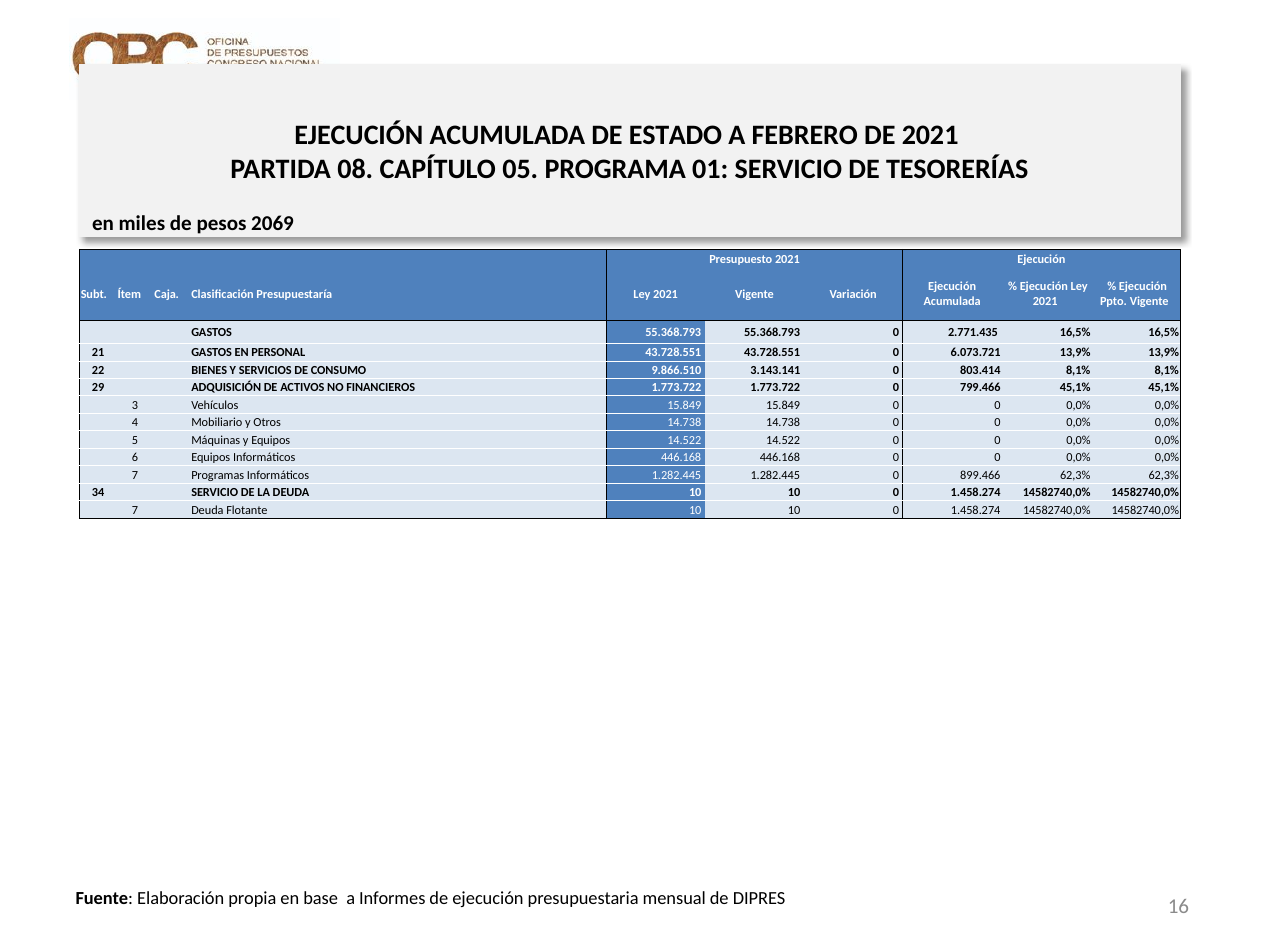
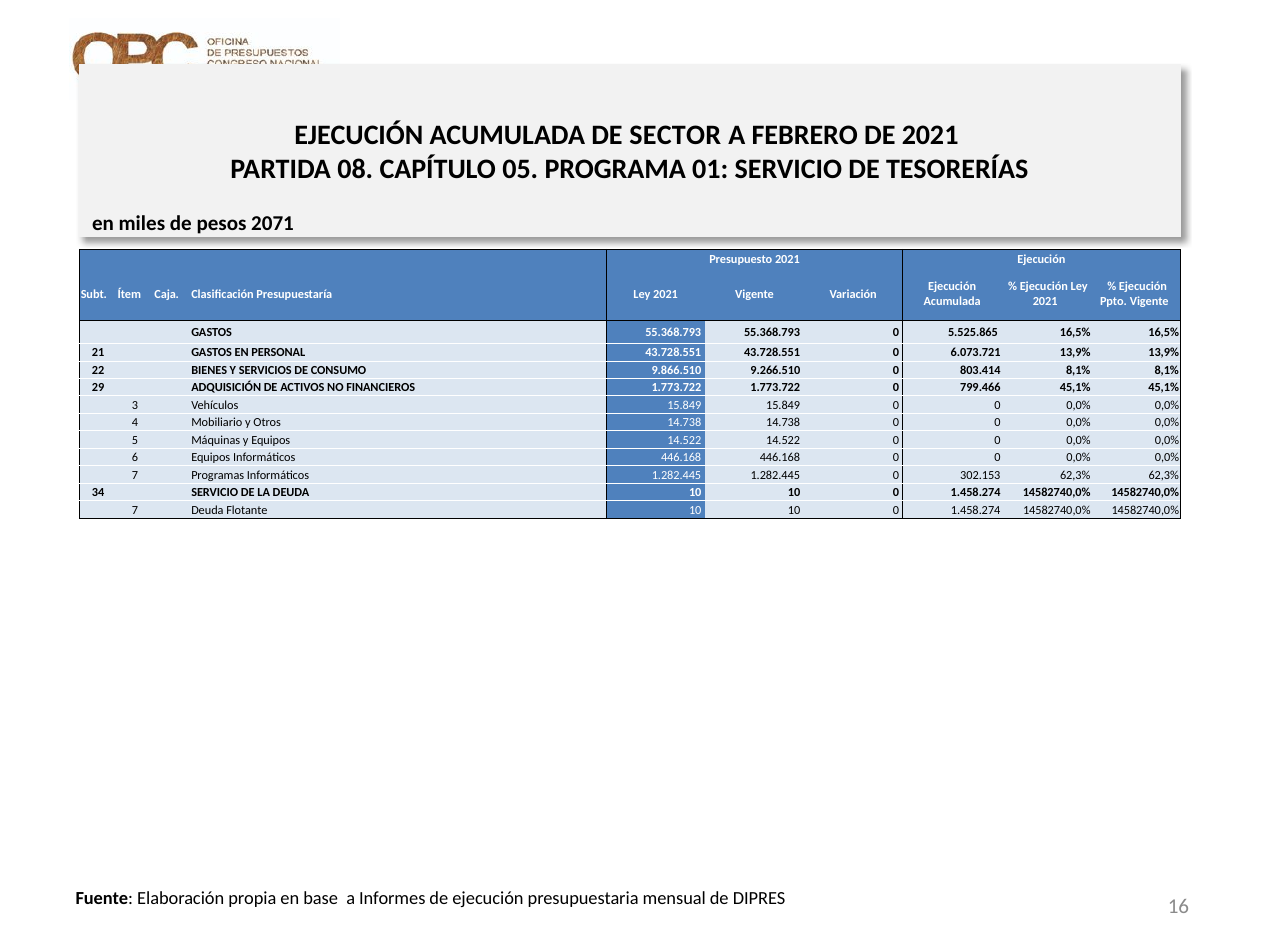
ESTADO: ESTADO -> SECTOR (675, 136)
2069: 2069 -> 2071 (273, 223)
2.771.435: 2.771.435 -> 5.525.865 (973, 332)
3.143.141: 3.143.141 -> 9.266.510 (775, 370)
899.466: 899.466 -> 302.153 (980, 475)
